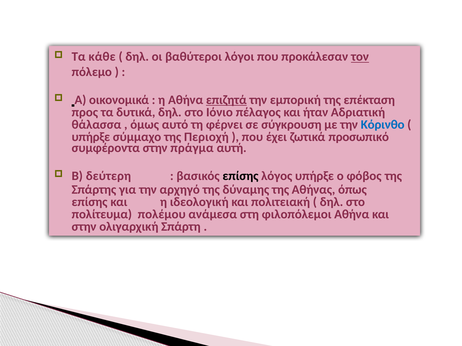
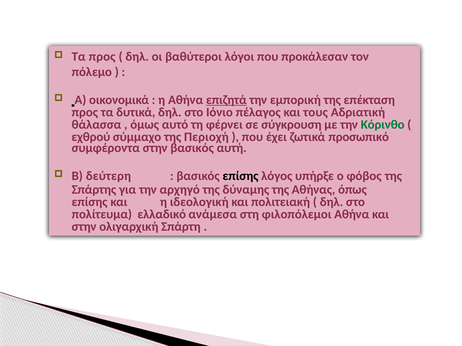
Τα κάθε: κάθε -> προς (102, 57)
τον underline: present -> none (360, 57)
ήταν: ήταν -> τους (316, 112)
Κόρινθο colour: blue -> green (383, 125)
υπήρξε: υπήρξε -> εχθρού (91, 137)
στην πράγμα: πράγμα -> βασικός (192, 148)
πολέμου: πολέμου -> ελλαδικό (162, 215)
